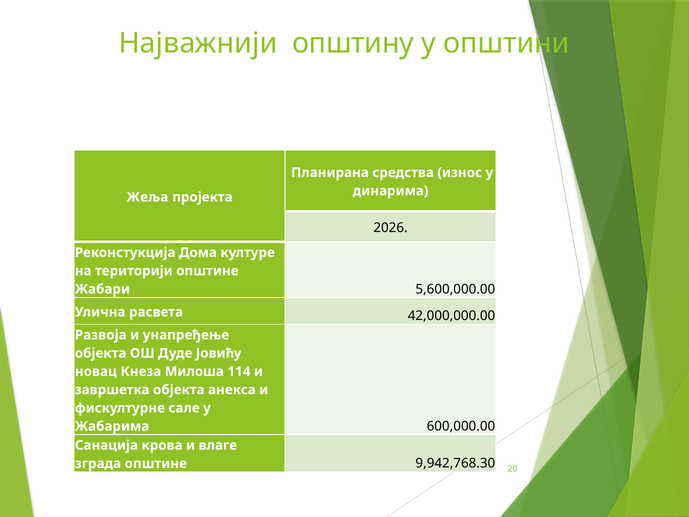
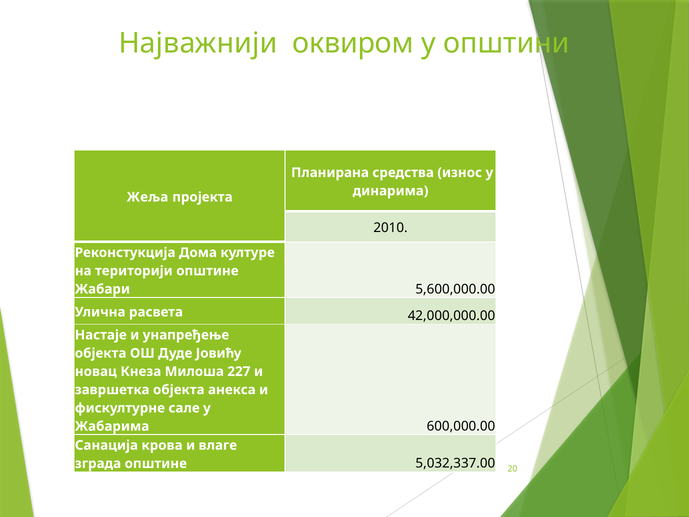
општину: општину -> оквиром (353, 43)
2026: 2026 -> 2010 (391, 228)
Развоја: Развоја -> Настаје (101, 335)
114: 114 -> 227 (239, 371)
9,942,768.30: 9,942,768.30 -> 5,032,337.00 (455, 463)
